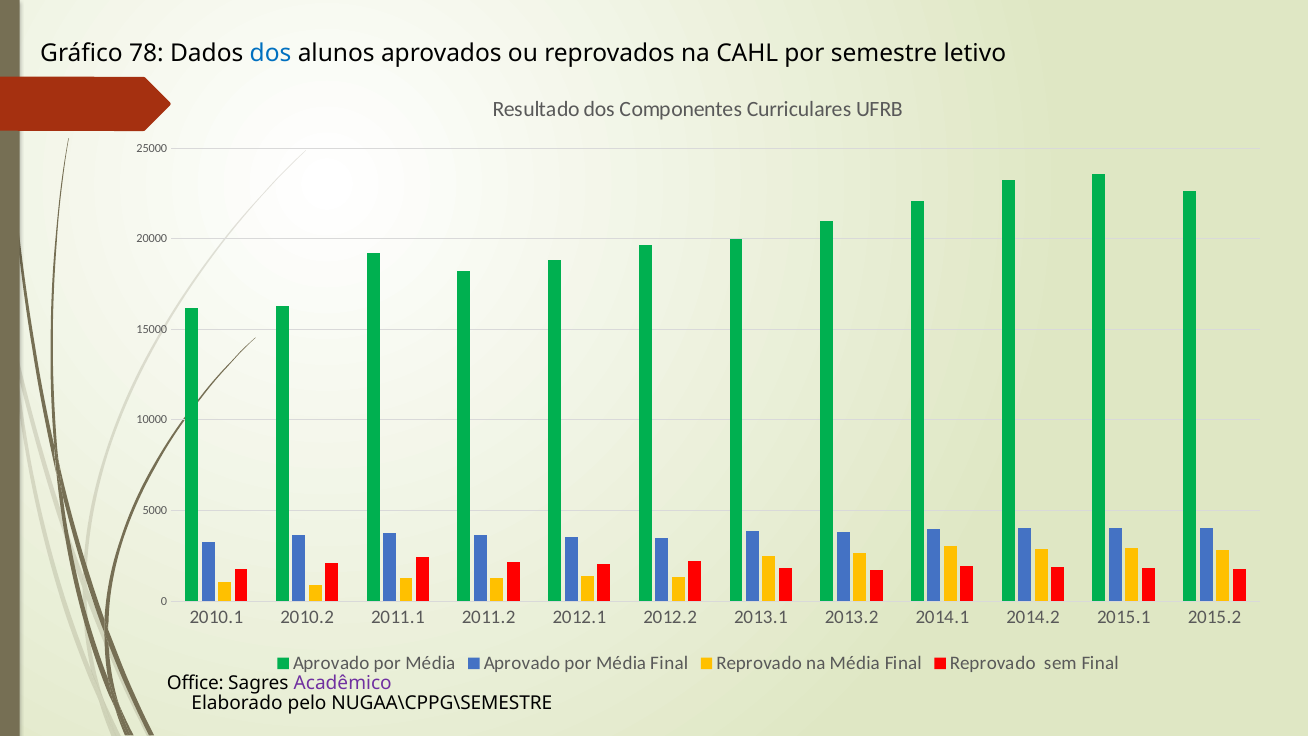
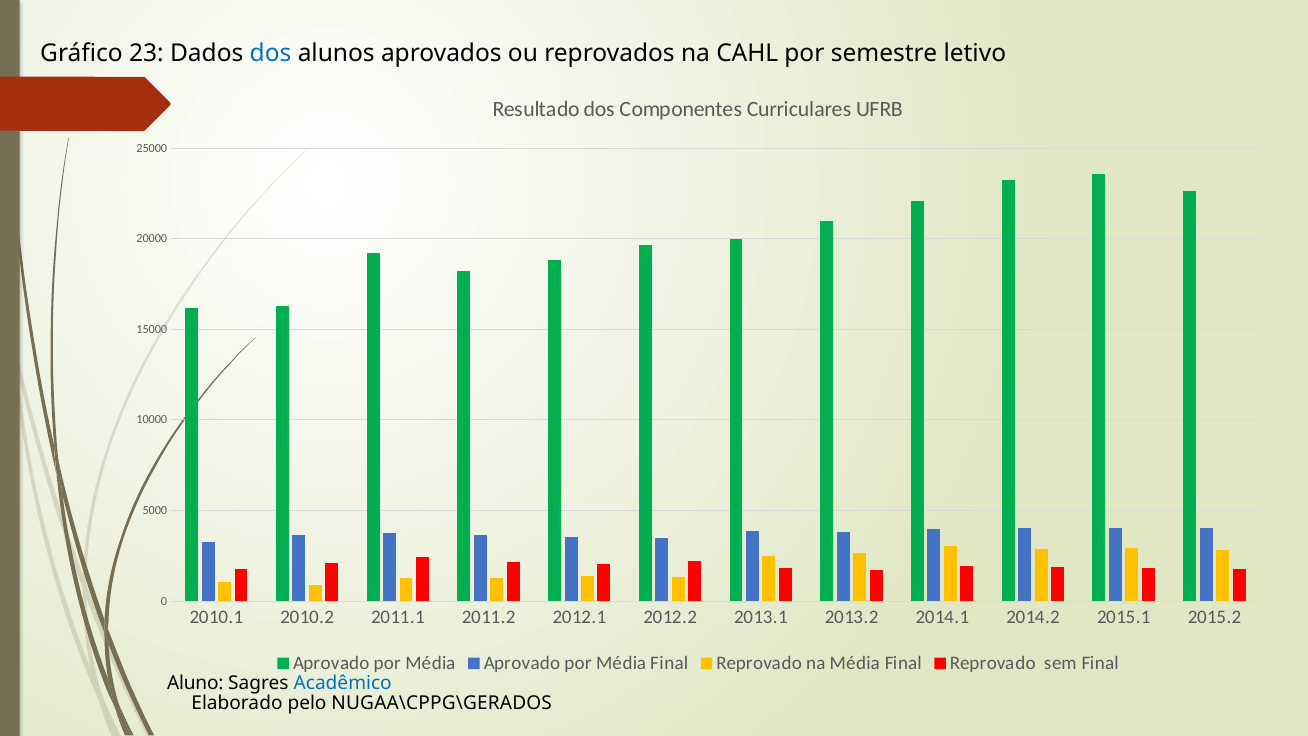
78: 78 -> 23 (146, 54)
Office: Office -> Aluno (195, 683)
Acadêmico colour: purple -> blue (343, 683)
NUGAA\CPPG\SEMESTRE: NUGAA\CPPG\SEMESTRE -> NUGAA\CPPG\GERADOS (442, 703)
